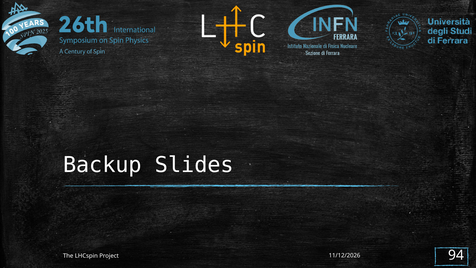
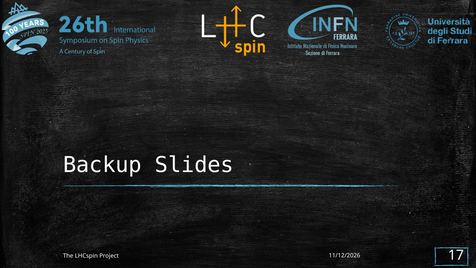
94: 94 -> 17 (456, 255)
